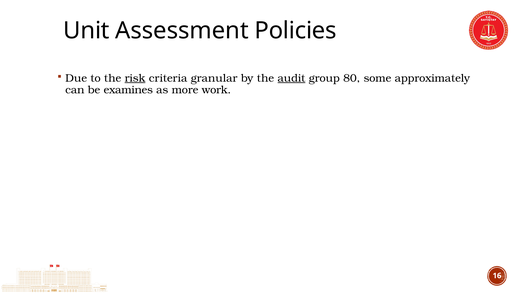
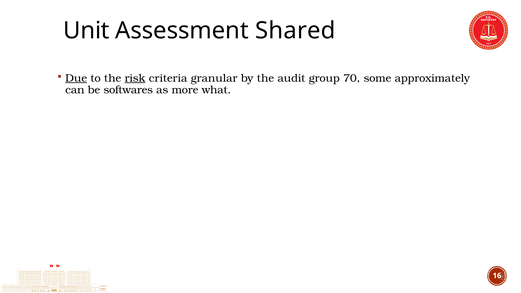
Policies: Policies -> Shared (295, 31)
Due underline: none -> present (76, 78)
audit underline: present -> none (291, 78)
80: 80 -> 70 (352, 78)
examines: examines -> softwares (128, 90)
work: work -> what (216, 90)
